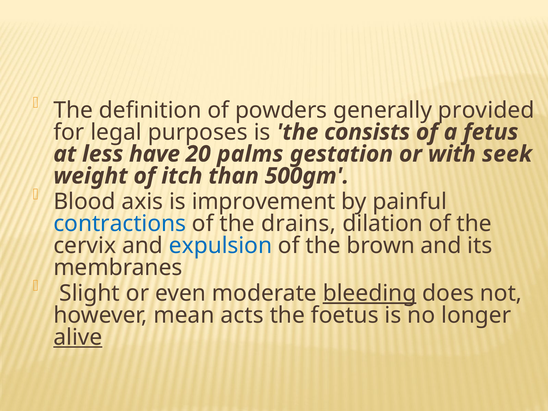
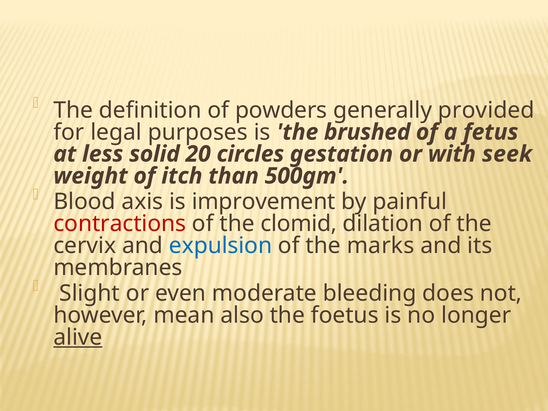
consists: consists -> brushed (367, 132)
have: have -> solid (155, 154)
palms: palms -> circles (250, 154)
contractions colour: blue -> red (120, 224)
drains: drains -> clomid (299, 224)
brown: brown -> marks (381, 246)
bleeding underline: present -> none (370, 293)
acts: acts -> also (242, 315)
